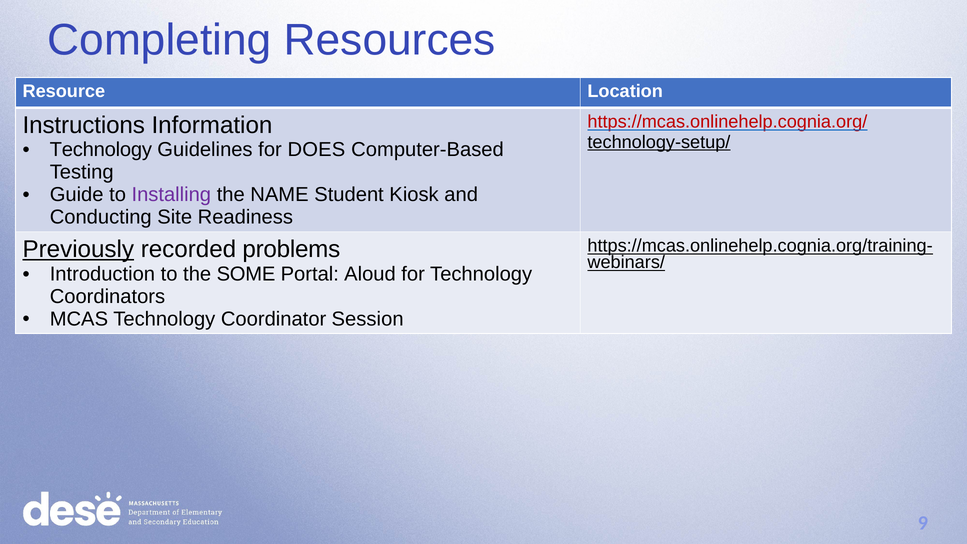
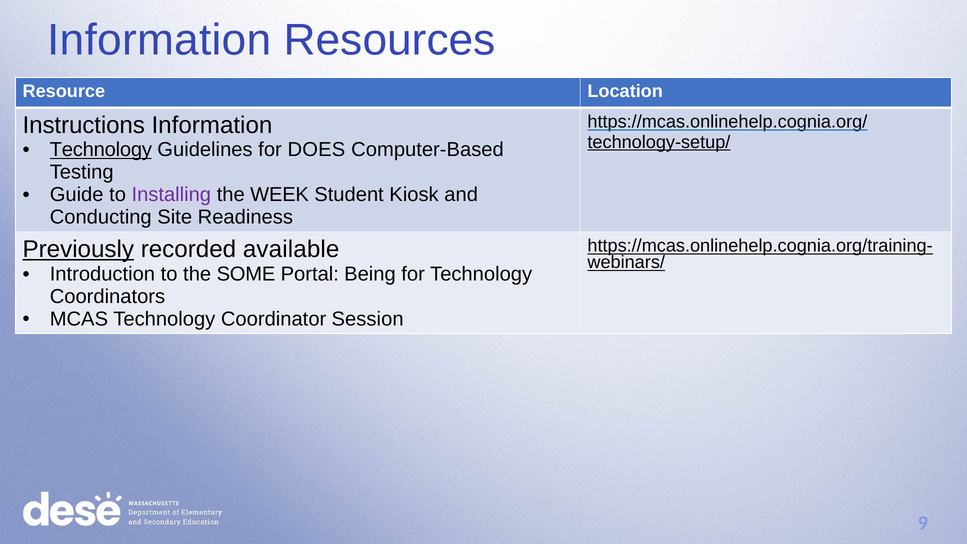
Completing: Completing -> Information (159, 40)
https://mcas.onlinehelp.cognia.org/ colour: red -> black (727, 122)
Technology underline: none -> present (101, 150)
NAME: NAME -> WEEK (280, 195)
problems: problems -> available (291, 249)
Aloud: Aloud -> Being (370, 274)
